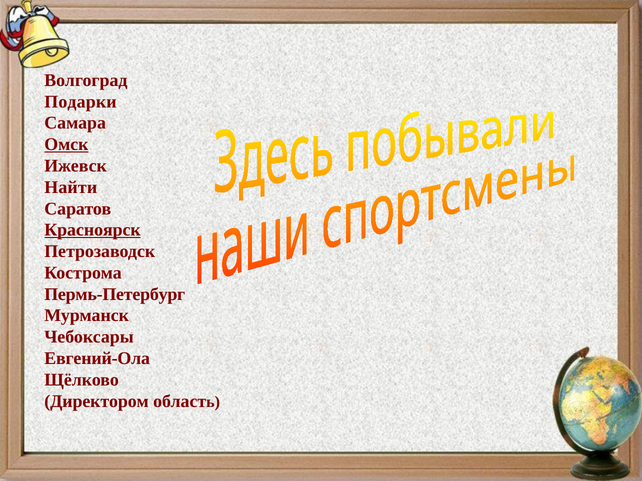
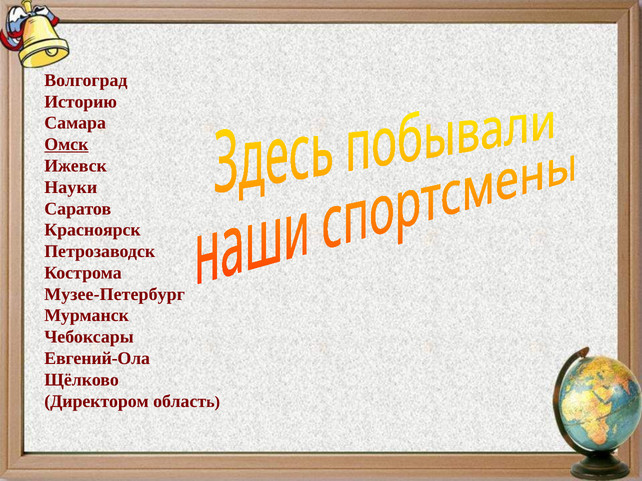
Подарки: Подарки -> Историю (81, 102)
Найти: Найти -> Науки (71, 187)
Красноярск underline: present -> none (93, 230)
Пермь-Петербург: Пермь-Петербург -> Музее-Петербург (115, 295)
